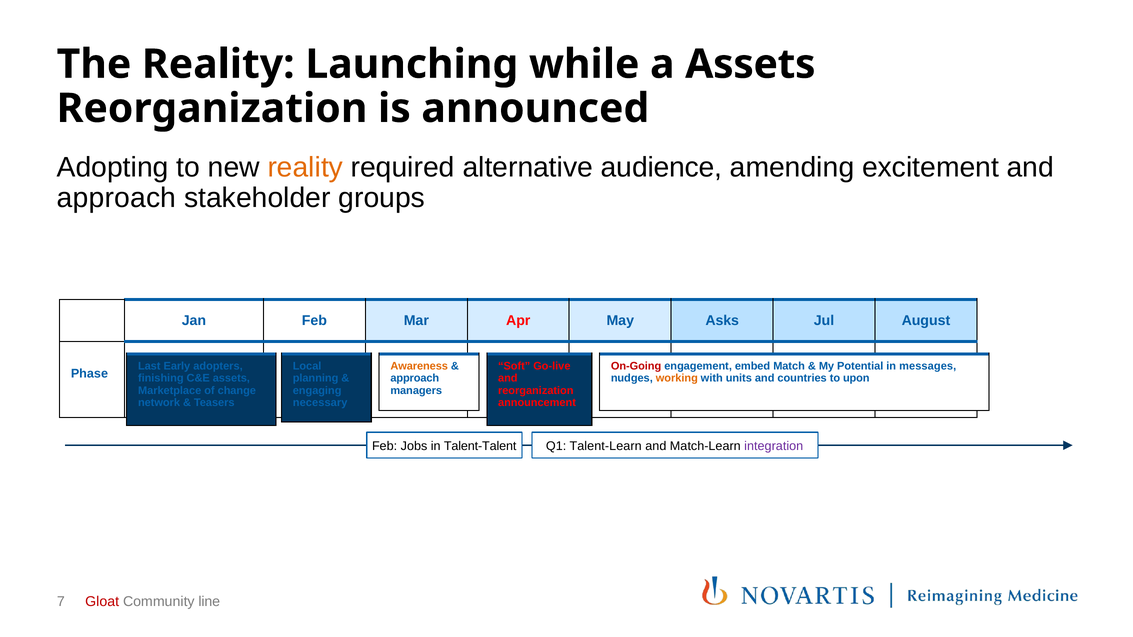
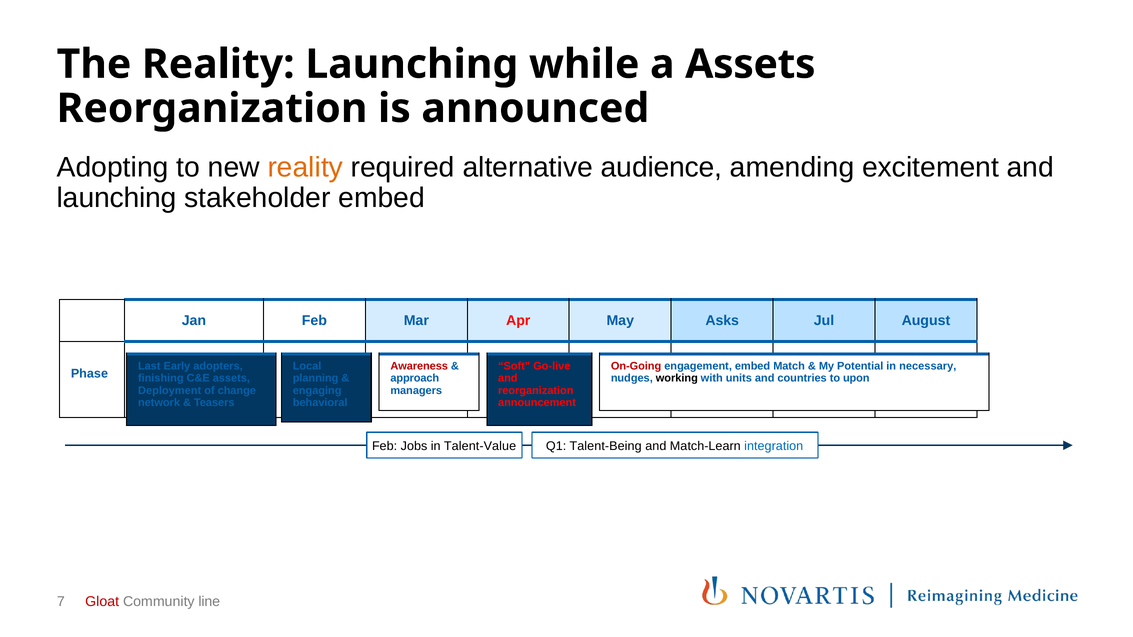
approach: approach -> launching (117, 198)
stakeholder groups: groups -> embed (382, 198)
Awareness colour: orange -> red (419, 366)
messages: messages -> necessary (928, 366)
working colour: orange -> black (677, 378)
Marketplace: Marketplace -> Deployment (170, 391)
necessary: necessary -> behavioral (320, 403)
Talent-Talent: Talent-Talent -> Talent-Value (480, 446)
Talent-Learn: Talent-Learn -> Talent-Being (606, 446)
integration colour: purple -> blue (774, 446)
